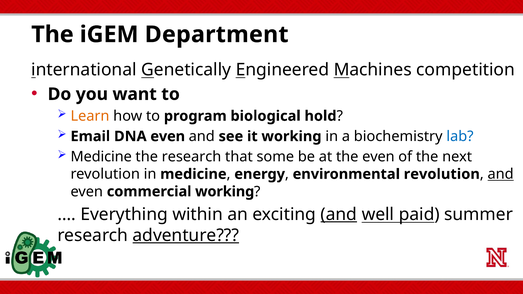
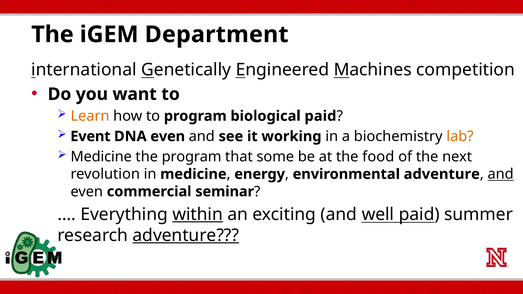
biological hold: hold -> paid (320, 116)
Email: Email -> Event (90, 136)
lab colour: blue -> orange (460, 136)
the research: research -> program (192, 157)
the even: even -> food (378, 157)
environmental revolution: revolution -> adventure (442, 174)
commercial working: working -> seminar (225, 192)
within underline: none -> present (198, 215)
and underline: present -> none (339, 215)
